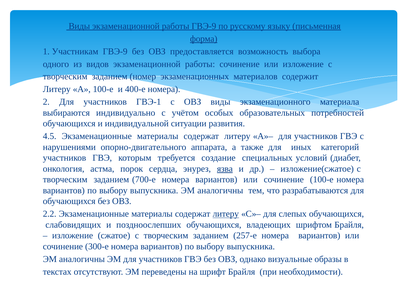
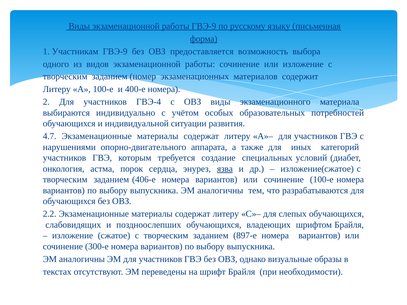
ГВЭ-1: ГВЭ-1 -> ГВЭ-4 (149, 102)
4.5: 4.5 -> 4.7 (50, 136)
700-е: 700-е -> 406-е (144, 180)
литеру underline: present -> none (226, 214)
257-е: 257-е -> 897-е (245, 236)
